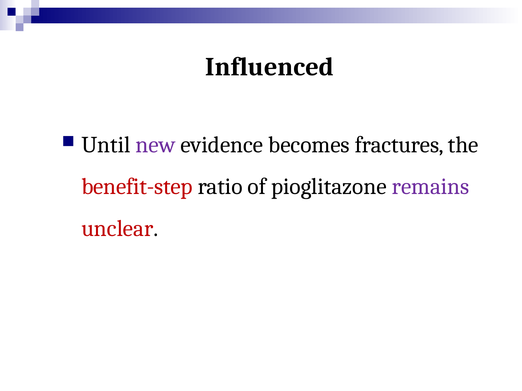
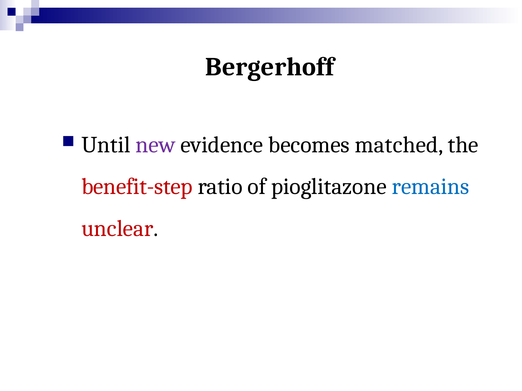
Influenced: Influenced -> Bergerhoff (270, 67)
fractures: fractures -> matched (399, 145)
remains colour: purple -> blue (431, 187)
